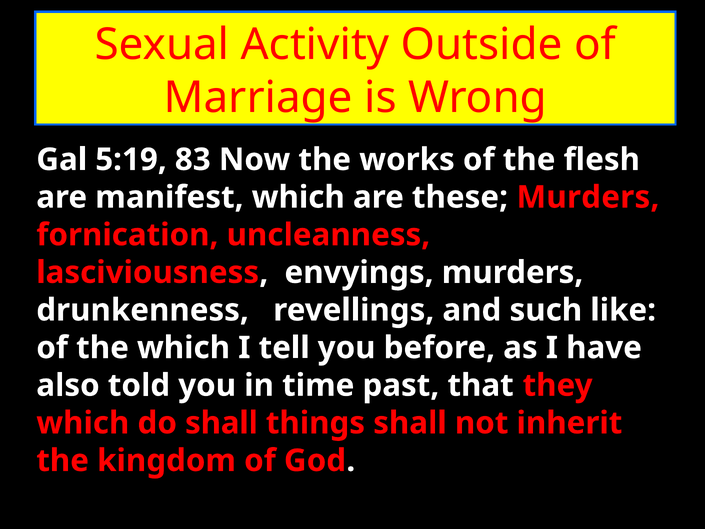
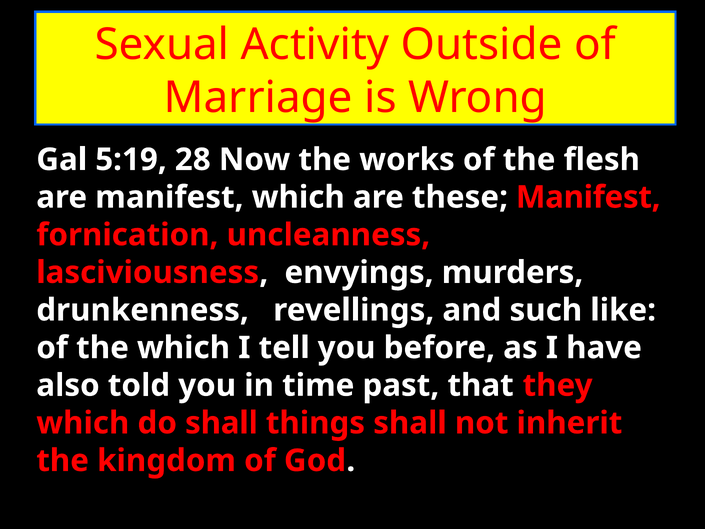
83: 83 -> 28 (193, 160)
these Murders: Murders -> Manifest (588, 197)
